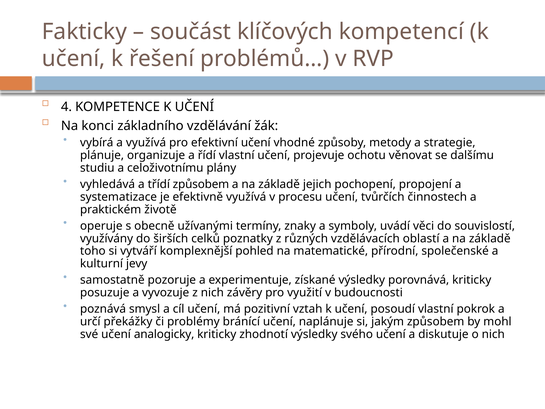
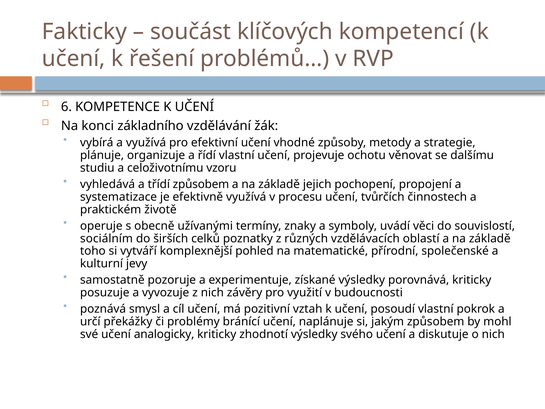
4: 4 -> 6 (66, 107)
plány: plány -> vzoru (221, 168)
využívány: využívány -> sociálním (106, 238)
